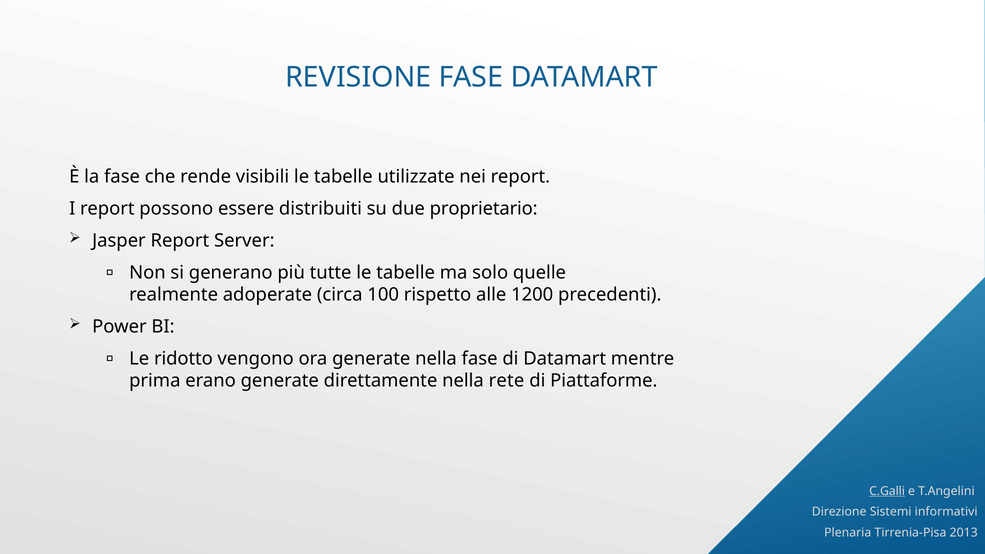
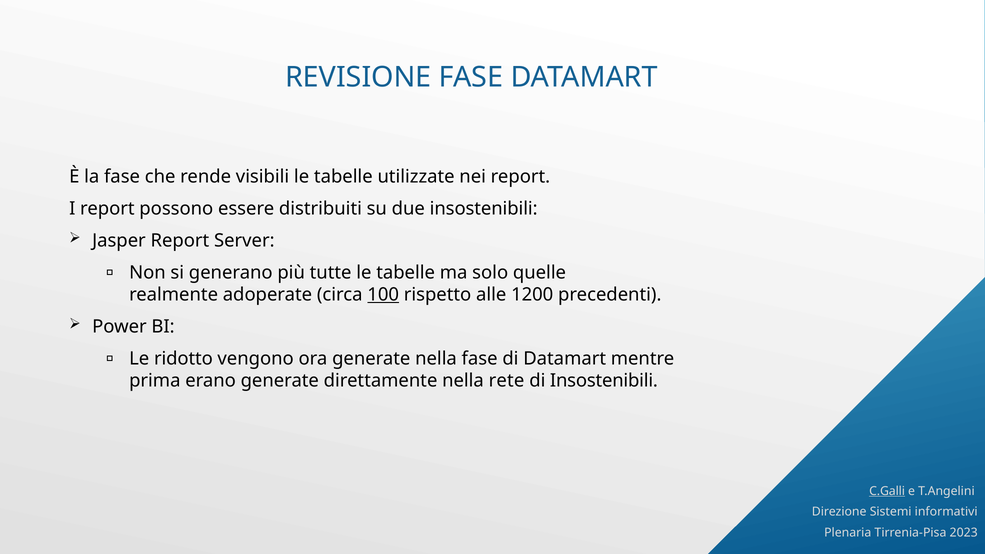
due proprietario: proprietario -> insostenibili (484, 208)
100 underline: none -> present (383, 295)
di Piattaforme: Piattaforme -> Insostenibili (604, 381)
2013: 2013 -> 2023 (964, 533)
